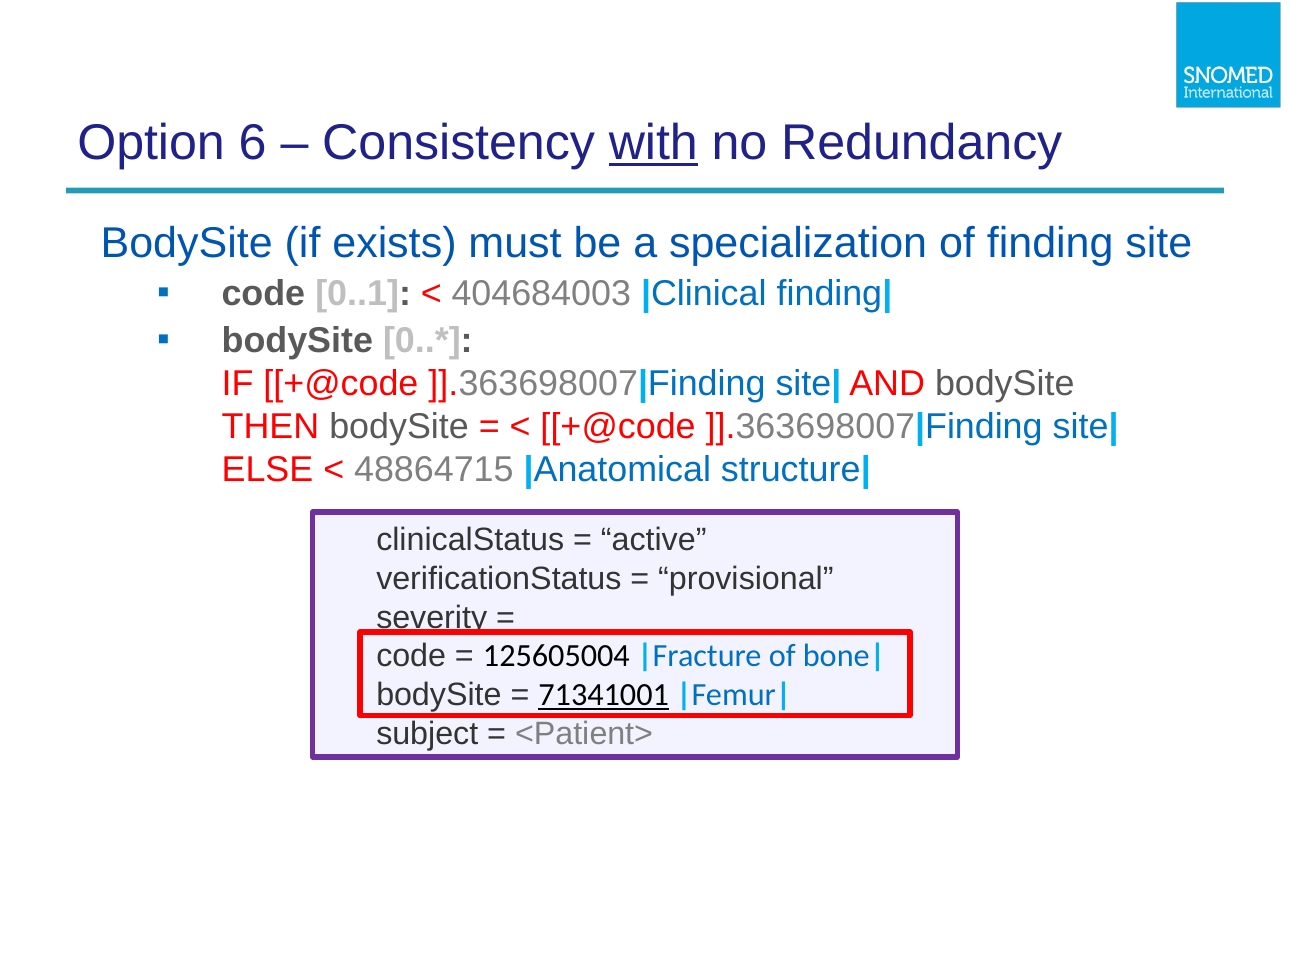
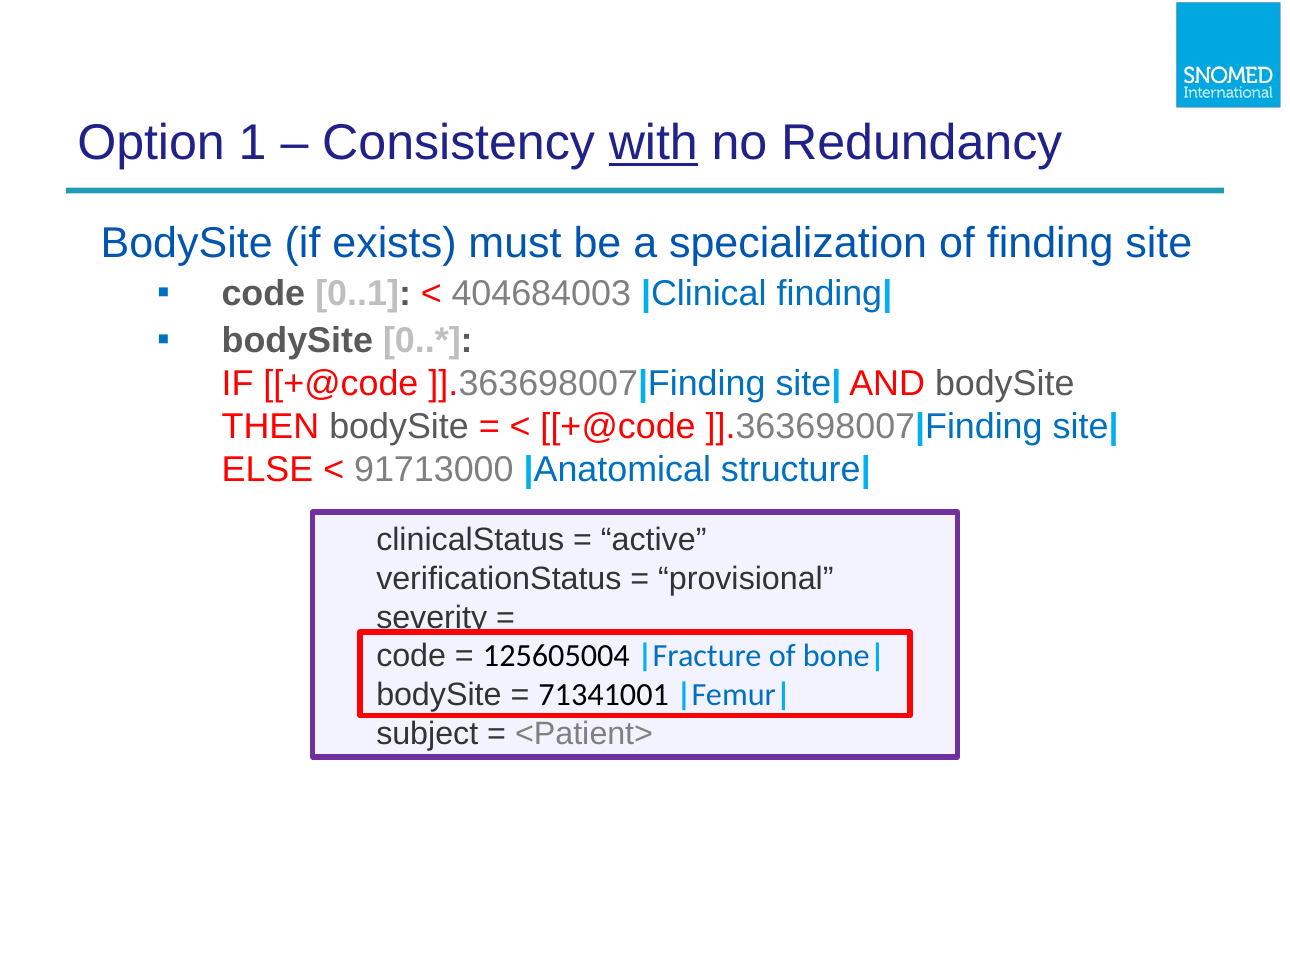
6: 6 -> 1 (253, 143)
48864715: 48864715 -> 91713000 (434, 469)
71341001 underline: present -> none (604, 695)
